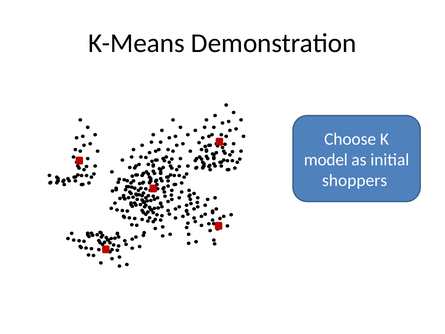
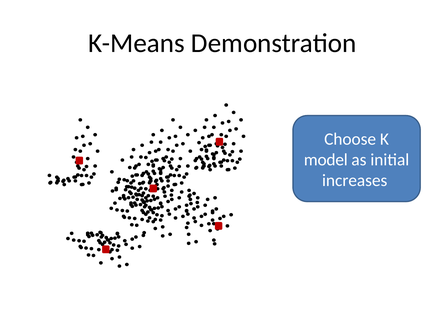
shoppers: shoppers -> increases (355, 180)
